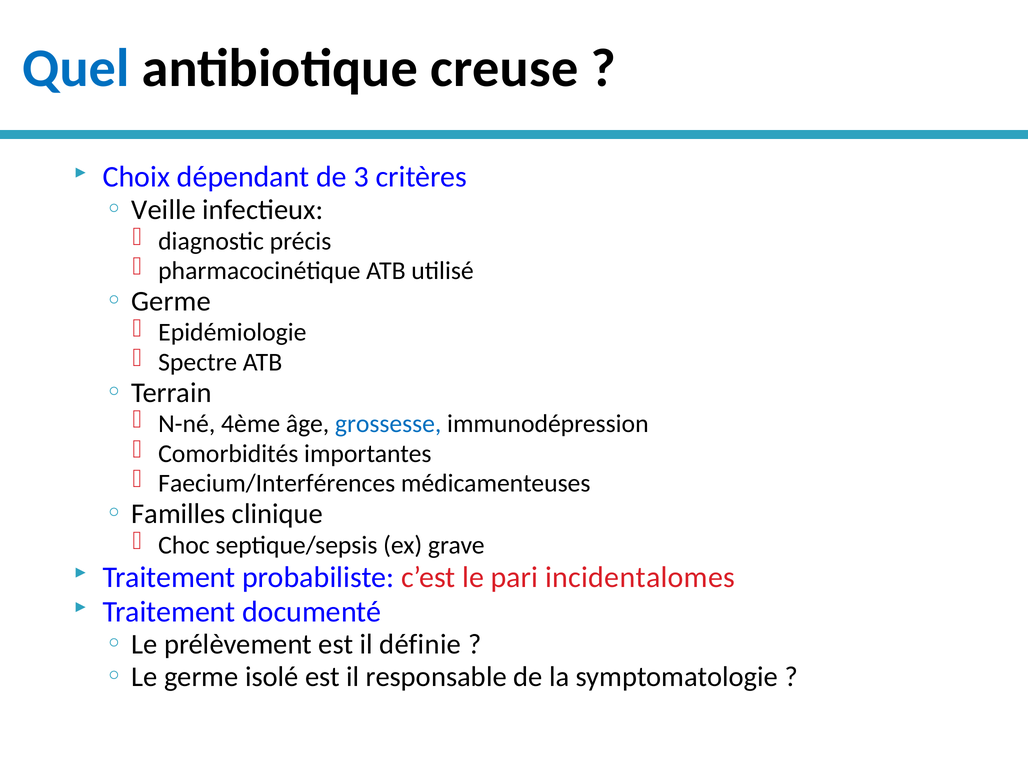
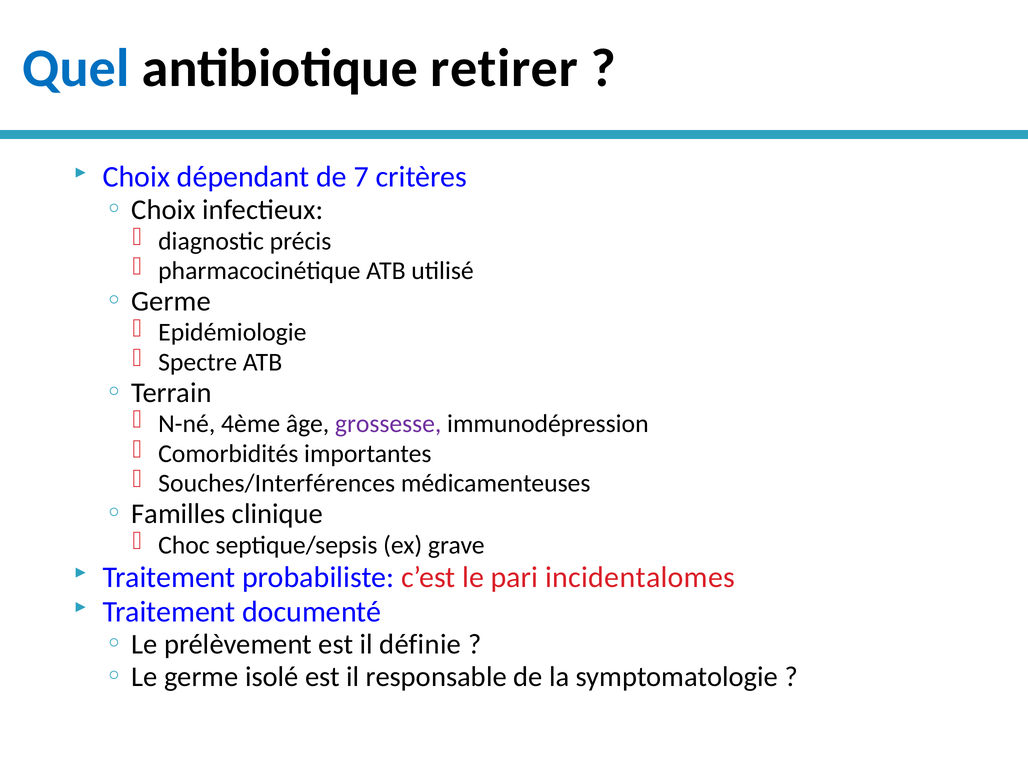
creuse: creuse -> retirer (504, 68)
3: 3 -> 7 (361, 177)
Veille: Veille -> Choix (164, 210)
grossesse colour: blue -> purple (388, 424)
Faecium/Interférences: Faecium/Interférences -> Souches/Interférences (277, 483)
